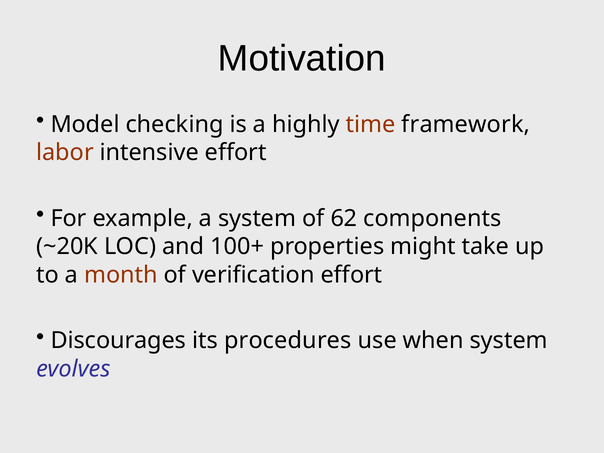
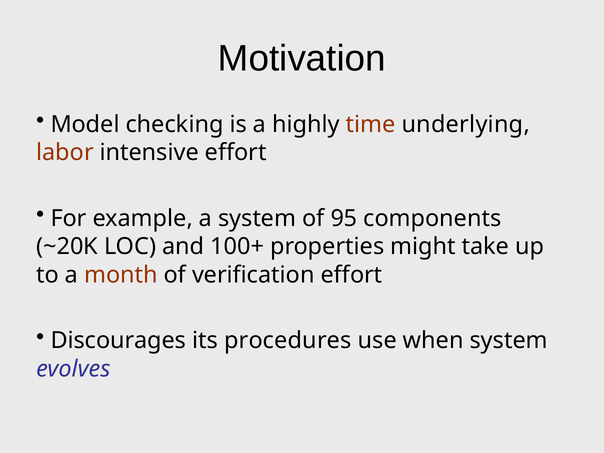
framework: framework -> underlying (466, 124)
62: 62 -> 95 (344, 218)
